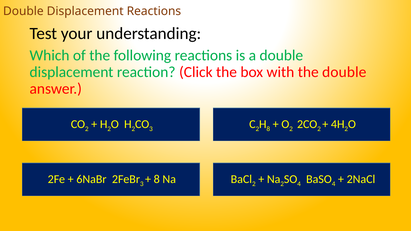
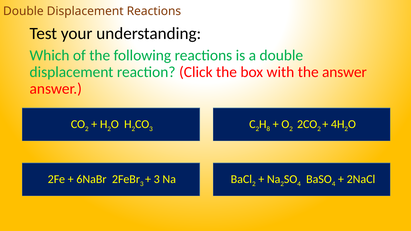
the double: double -> answer (344, 72)
8: 8 -> 3 (157, 179)
